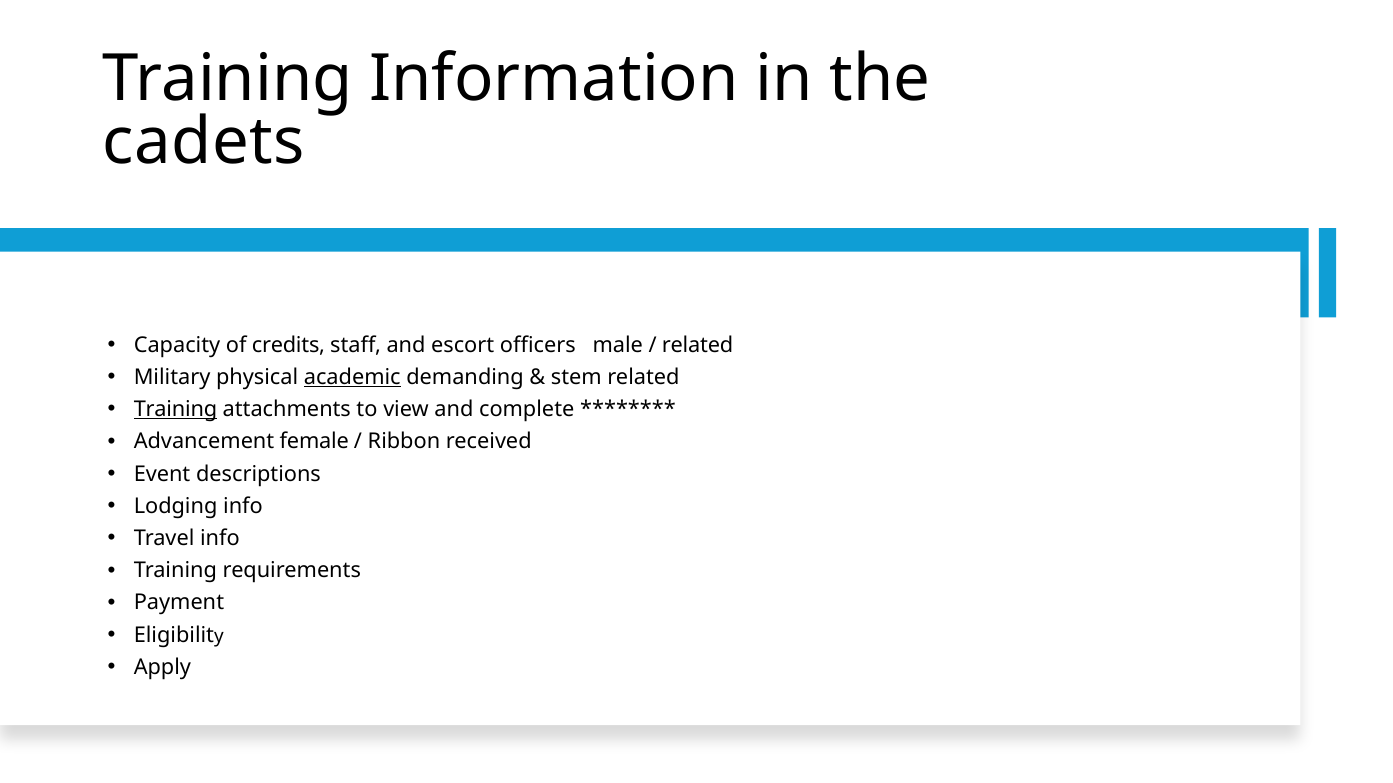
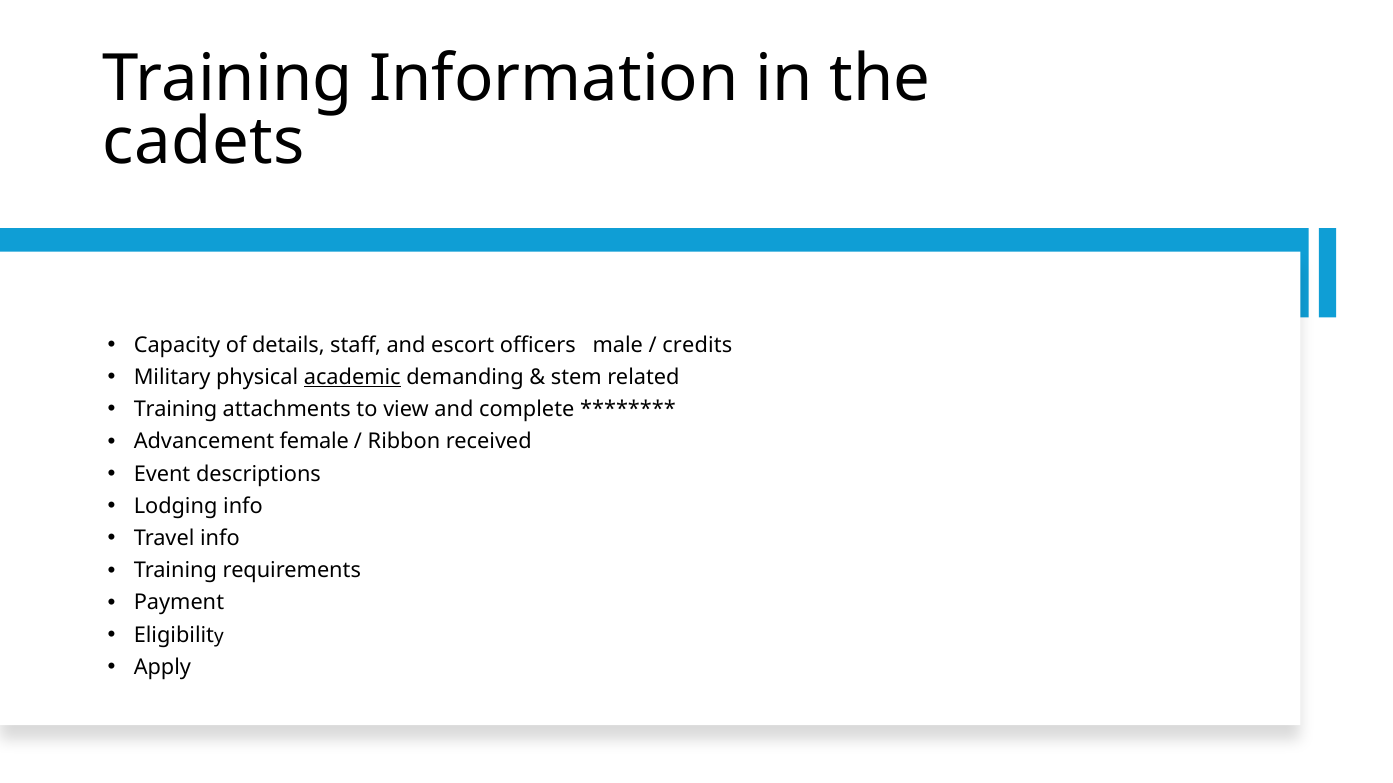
credits: credits -> details (288, 345)
related: related -> credits (697, 345)
Training underline: present -> none (175, 410)
